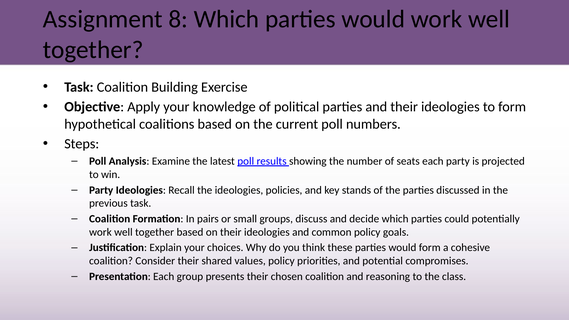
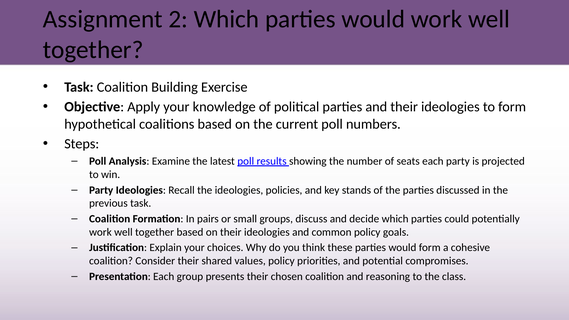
8: 8 -> 2 (178, 19)
